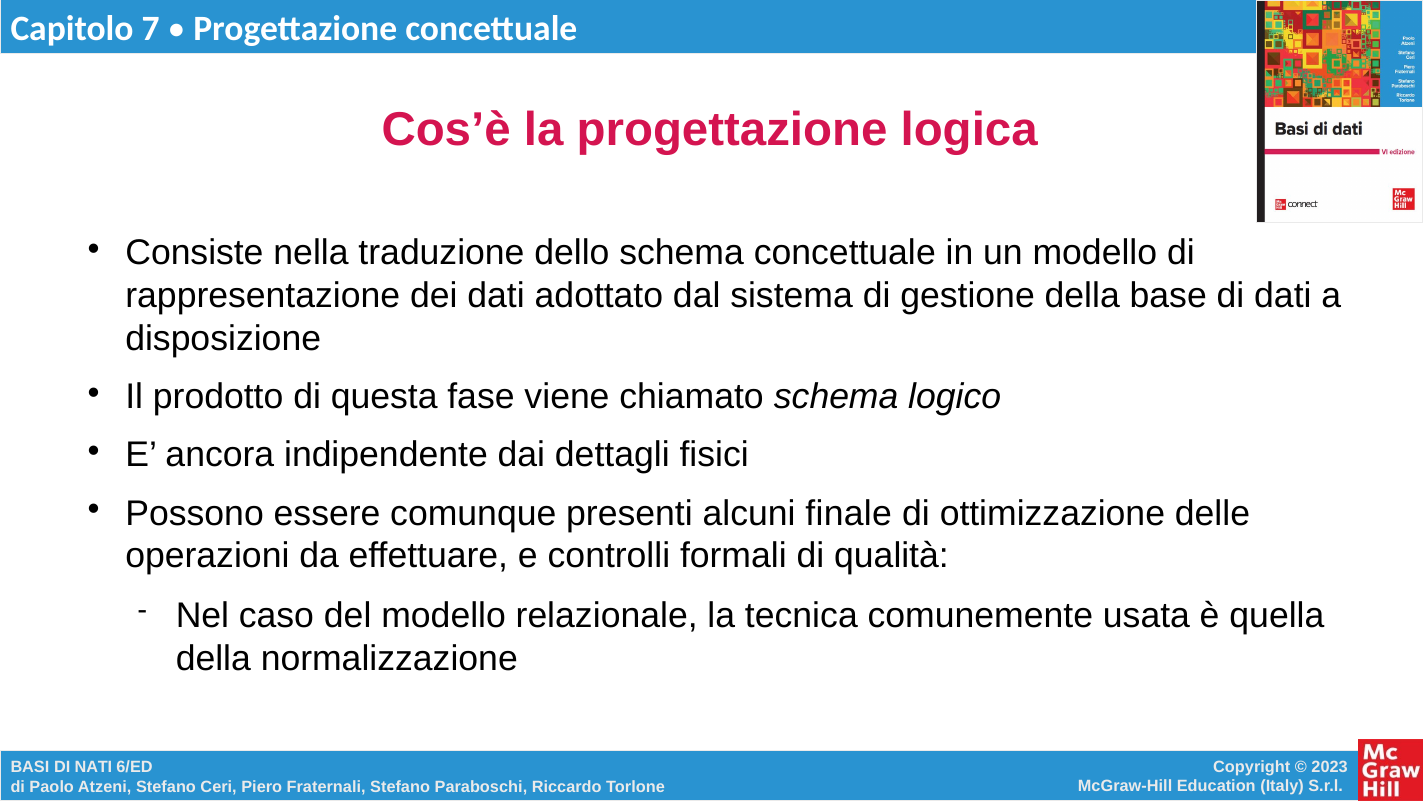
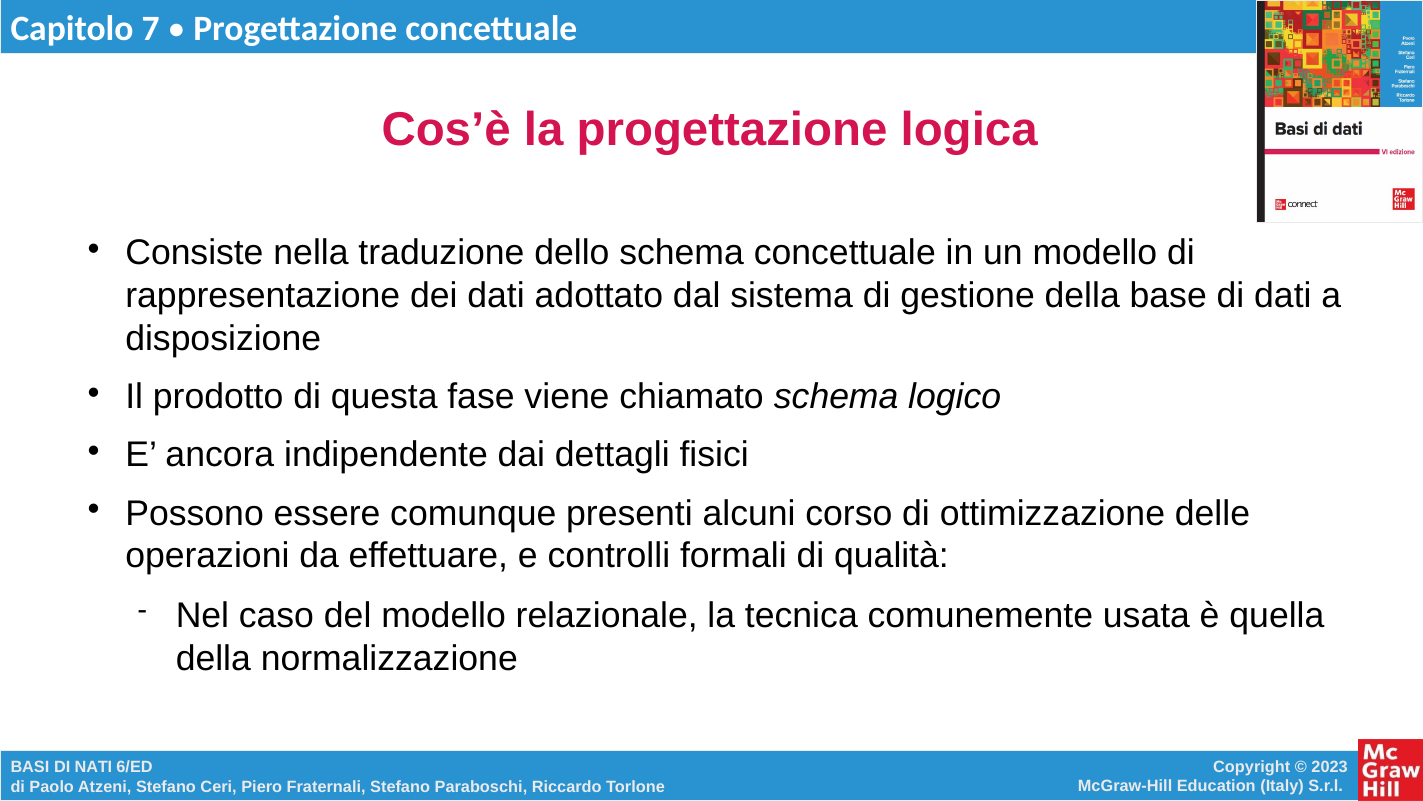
finale: finale -> corso (849, 513)
